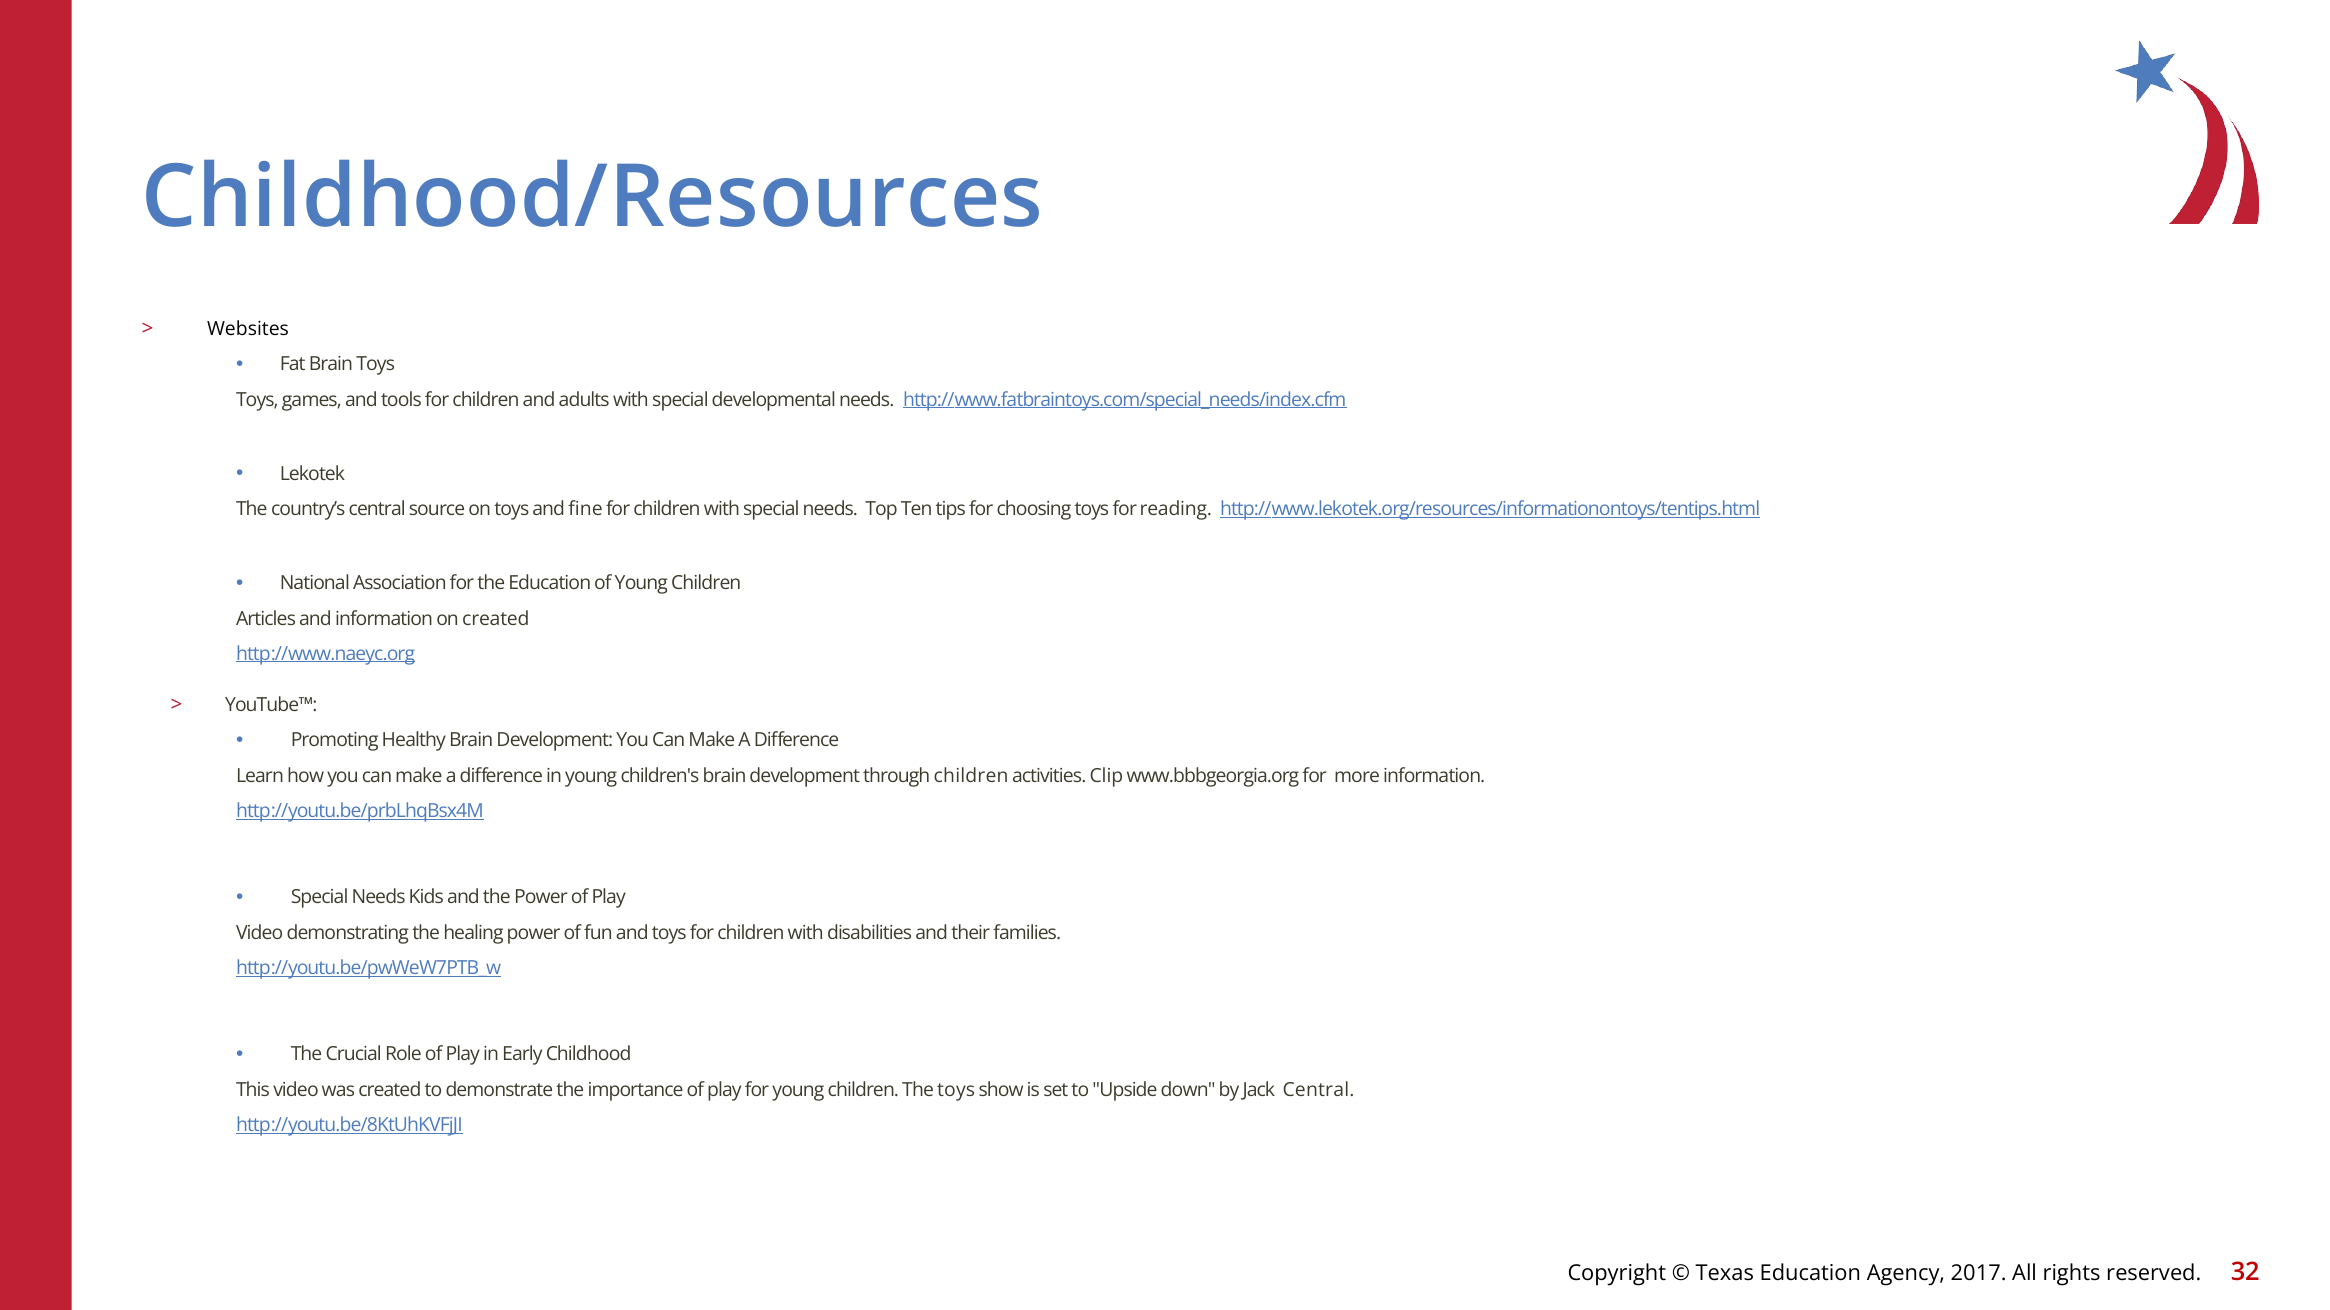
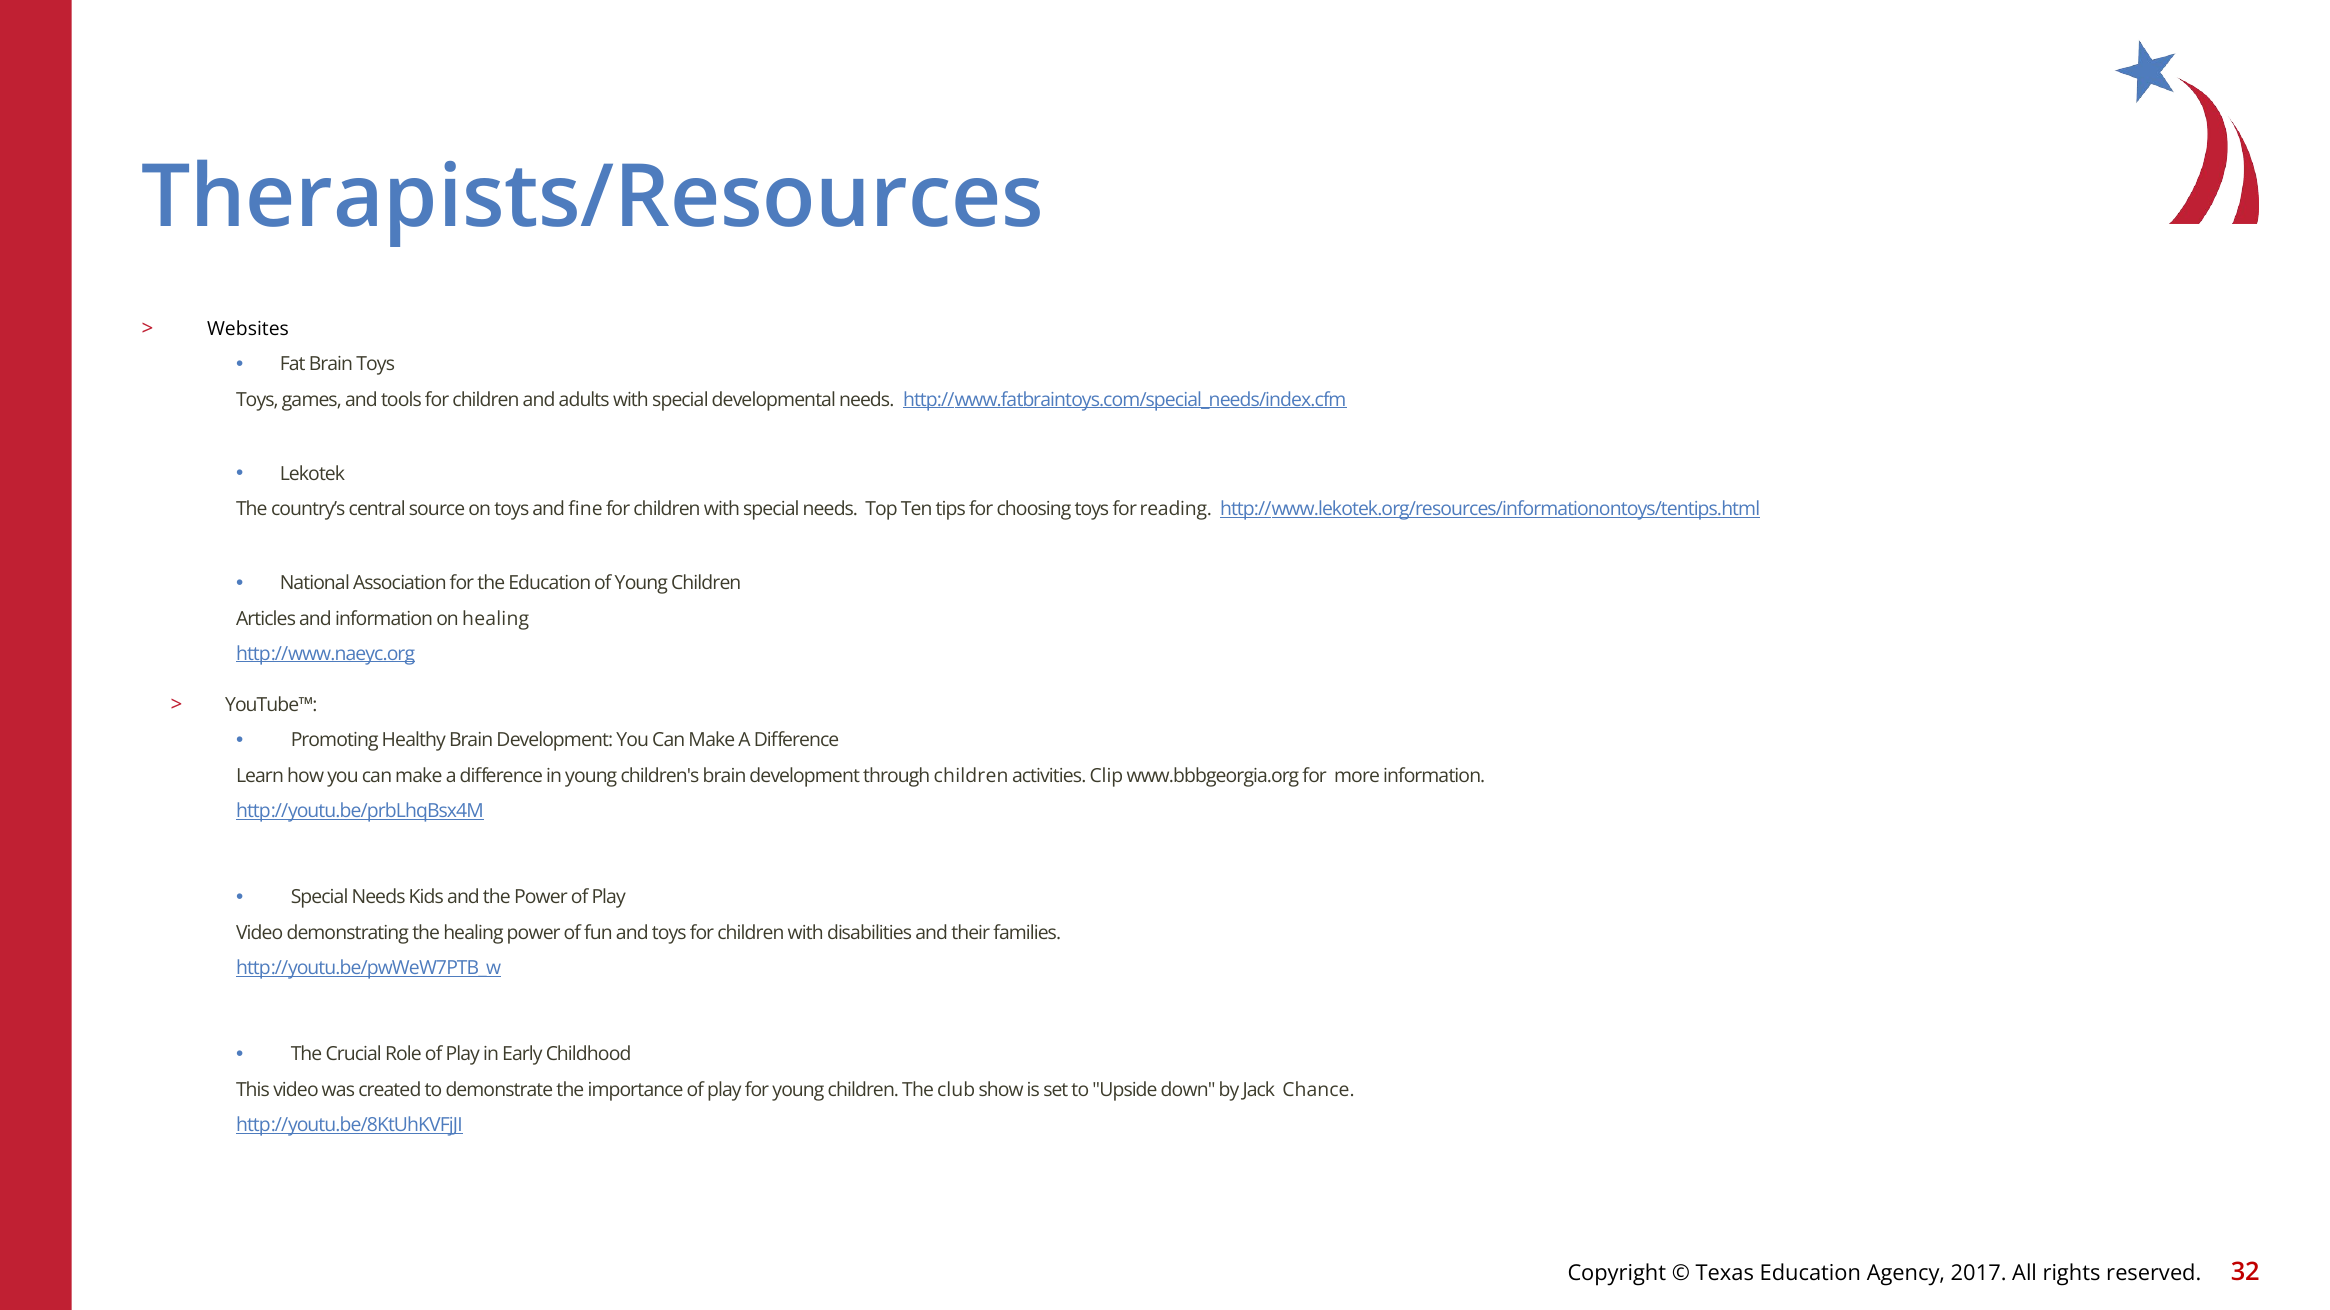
Childhood/Resources: Childhood/Resources -> Therapists/Resources (593, 197)
on created: created -> healing (496, 619)
The toys: toys -> club (956, 1090)
Jack Central: Central -> Chance (1319, 1090)
